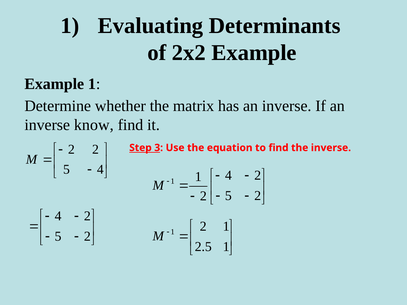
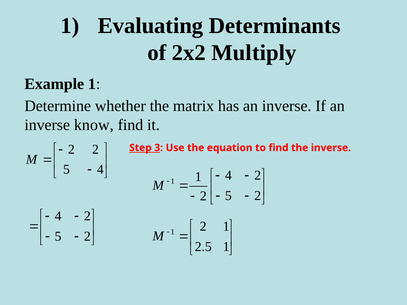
2x2 Example: Example -> Multiply (254, 53)
